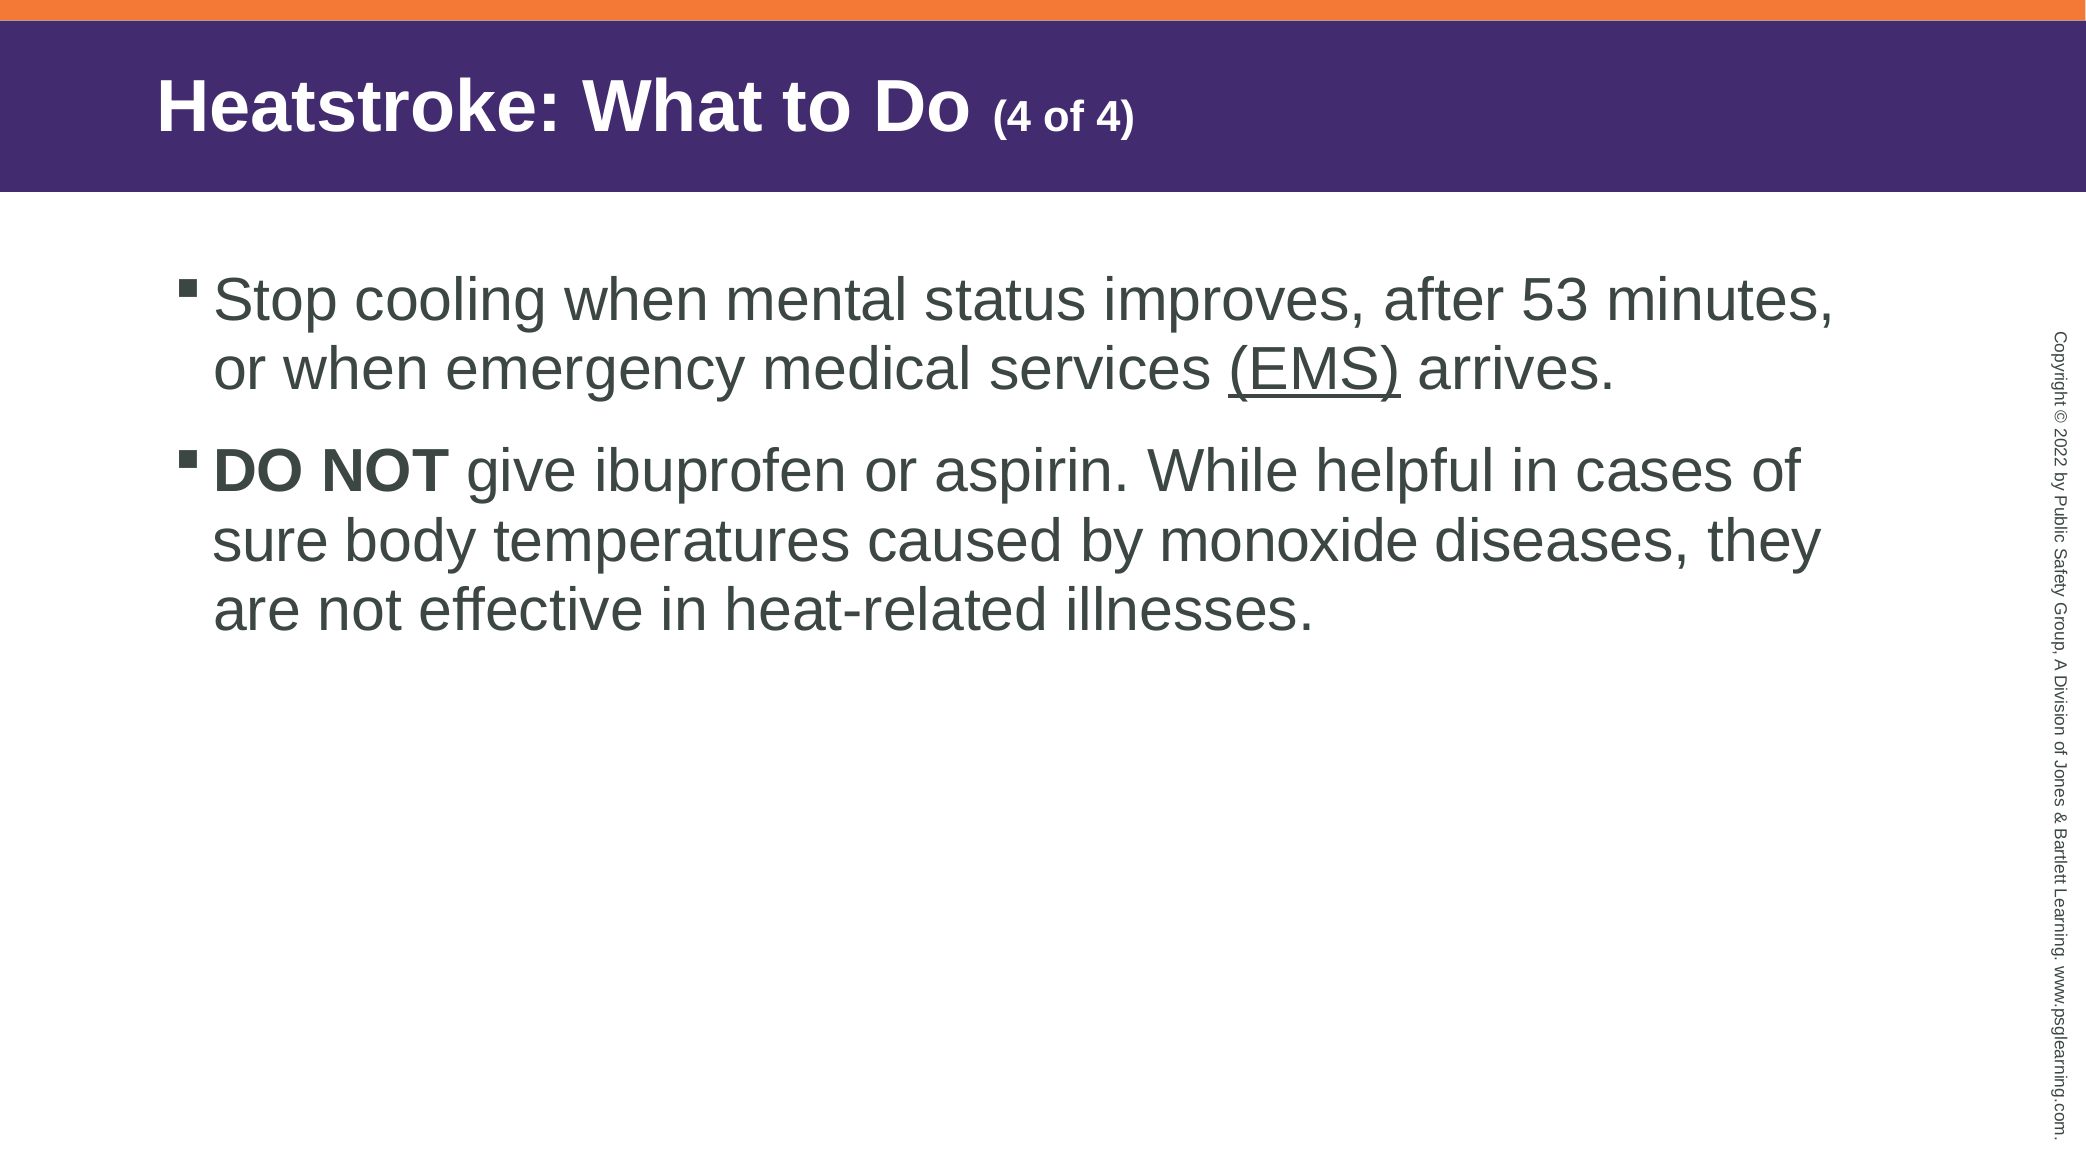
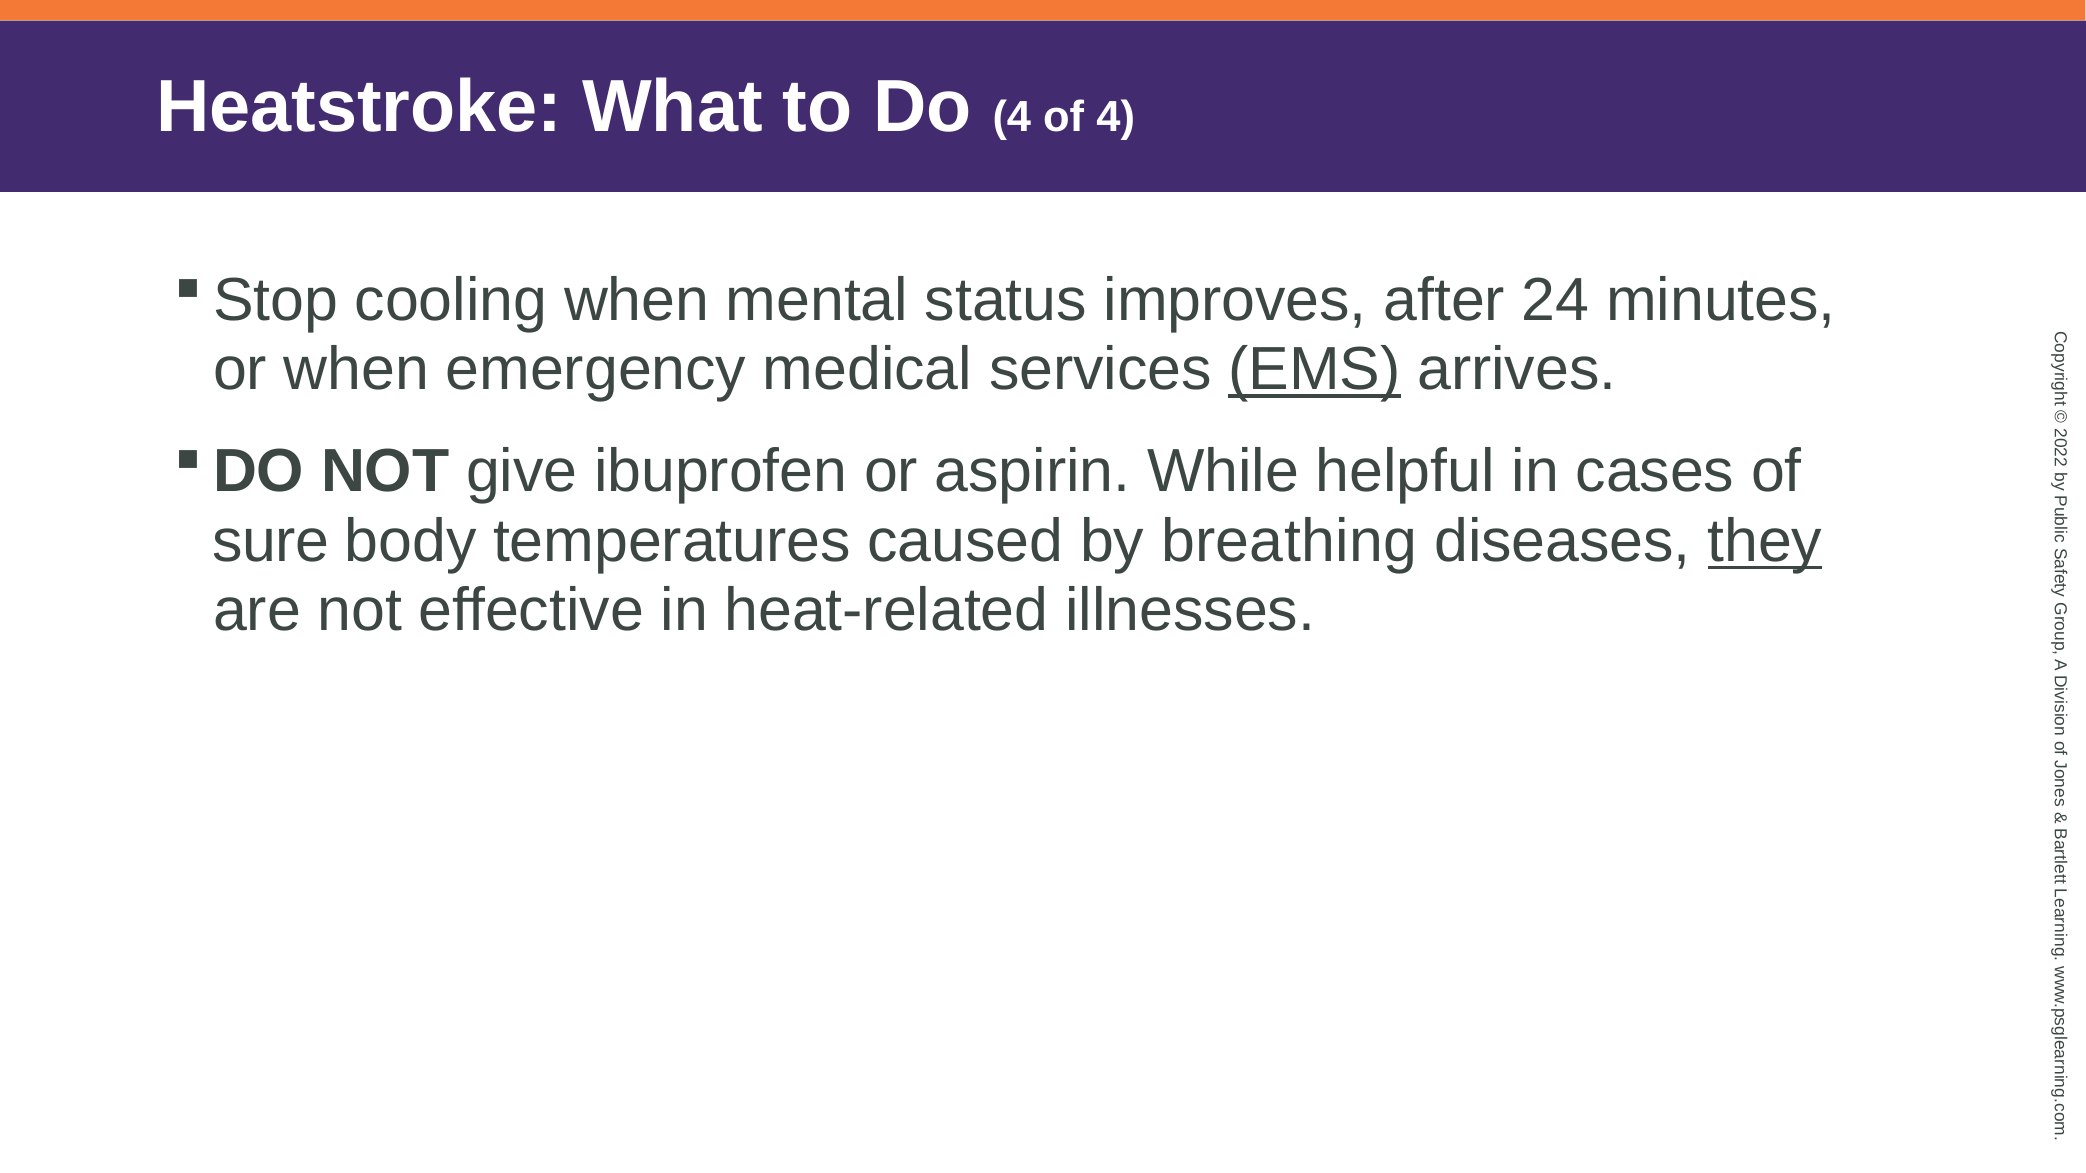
53: 53 -> 24 (1556, 300)
monoxide: monoxide -> breathing (1289, 541)
they underline: none -> present (1765, 541)
